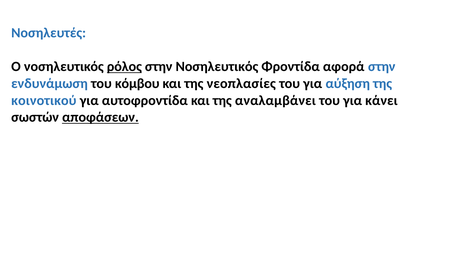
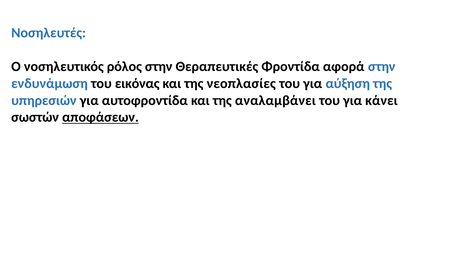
ρόλος underline: present -> none (124, 67)
στην Νοσηλευτικός: Νοσηλευτικός -> Θεραπευτικές (217, 67)
κόμβου: κόμβου -> εικόνας (137, 84)
κοινοτικού: κοινοτικού -> υπηρεσιών (44, 101)
